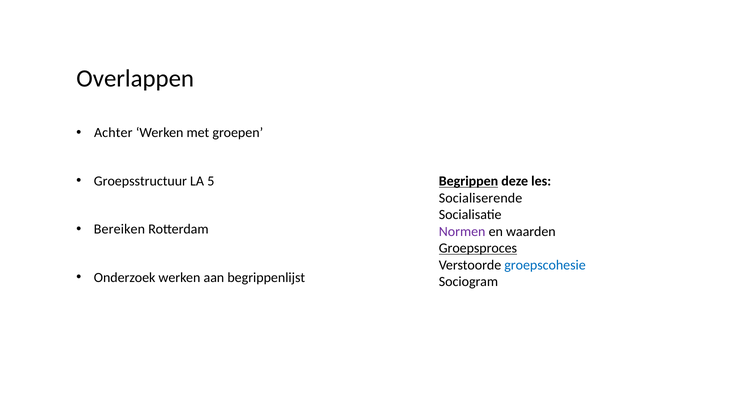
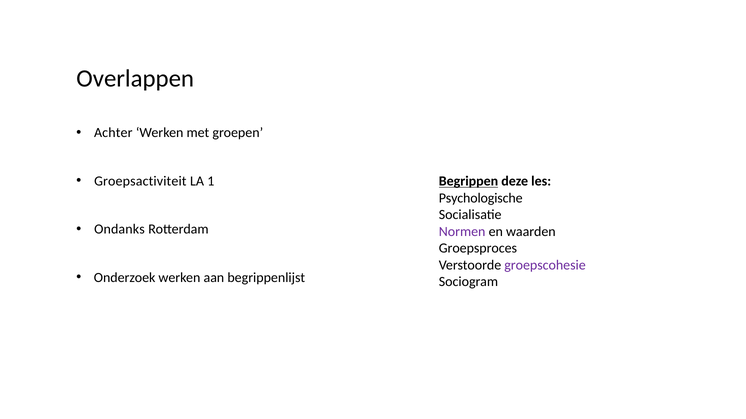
Groepsstructuur: Groepsstructuur -> Groepsactiviteit (140, 181)
5: 5 -> 1 (211, 181)
Socialiserende: Socialiserende -> Psychologische (481, 198)
Bereiken: Bereiken -> Ondanks (119, 230)
Groepsproces underline: present -> none (478, 249)
groepscohesie colour: blue -> purple (545, 265)
